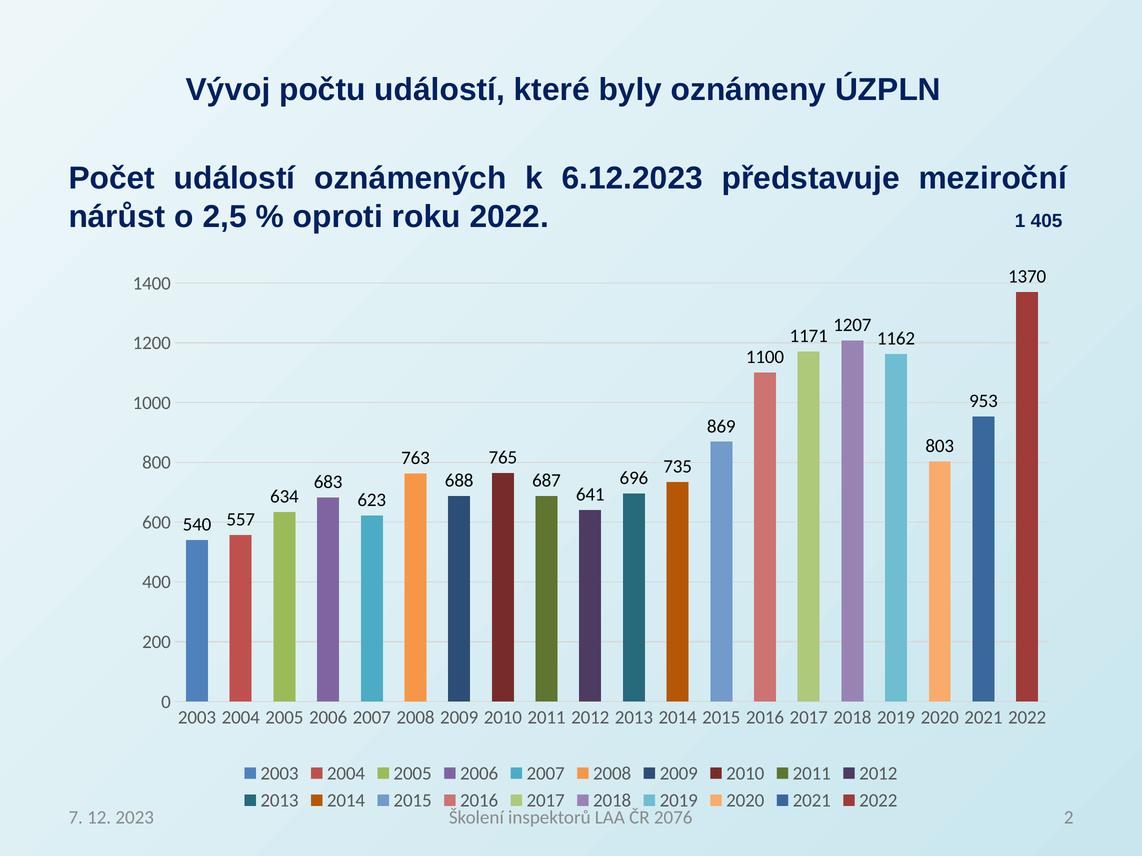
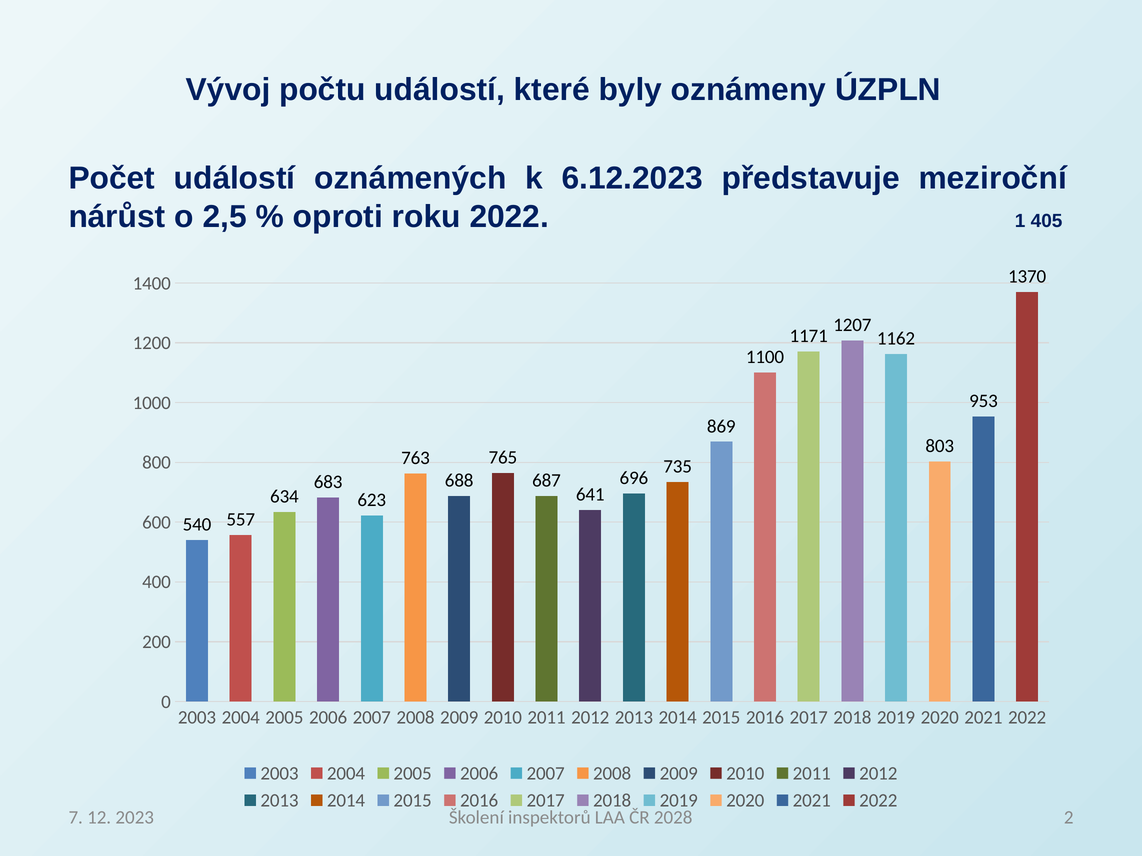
2076: 2076 -> 2028 (673, 818)
